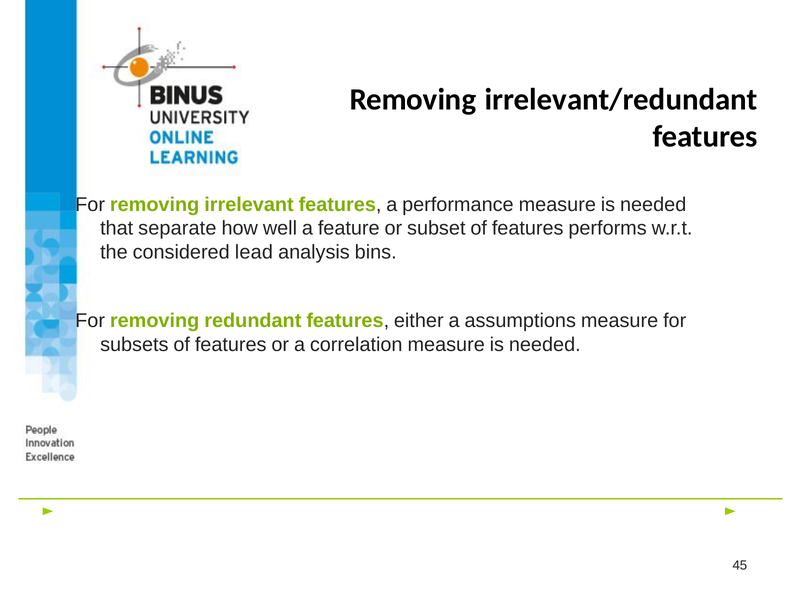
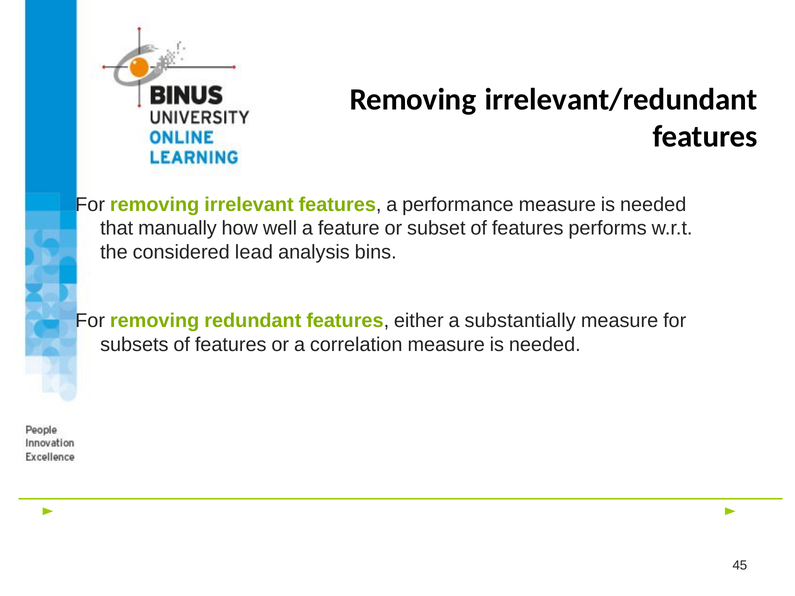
separate: separate -> manually (177, 228)
assumptions: assumptions -> substantially (520, 321)
